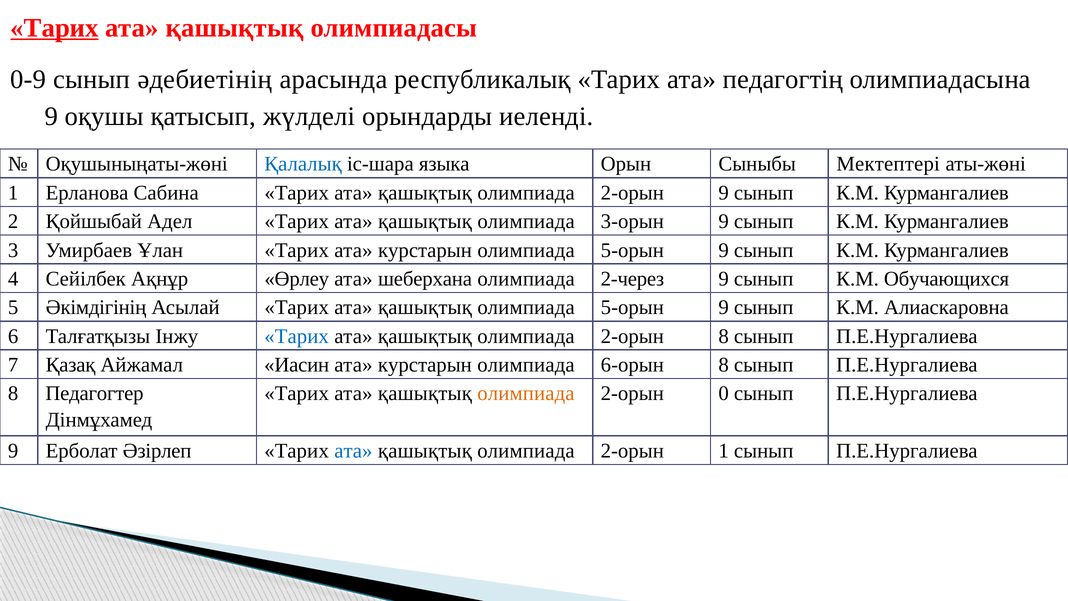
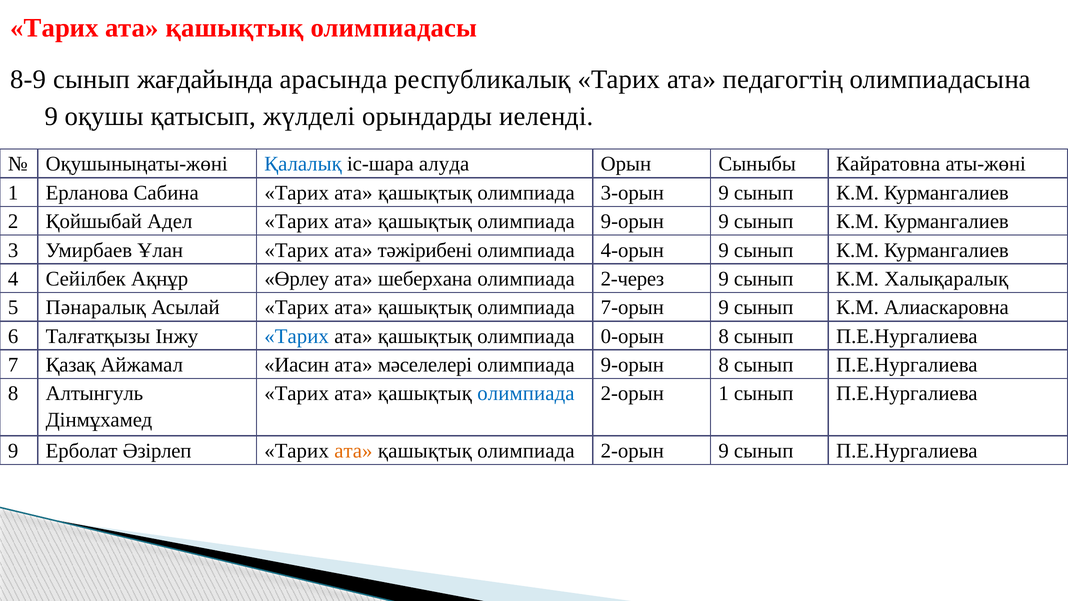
Тарих underline: present -> none (55, 28)
0-9: 0-9 -> 8-9 (28, 80)
әдебиетінің: әдебиетінің -> жағдайында (205, 80)
языка: языка -> алуда (444, 164)
Мектептері: Мектептері -> Кайратовна (888, 164)
2-орын: 2-орын -> 3-орын (632, 193)
қашықтық олимпиада 3-орын: 3-орын -> 9-орын (632, 221)
Тарих ата курстарын: курстарын -> тәжірибені (425, 250)
5-орын: 5-орын -> 4-орын (632, 250)
Обучающихся: Обучающихся -> Халықаралық (946, 279)
Әкімдігінің: Әкімдігінің -> Пәнаралық (96, 307)
қашықтық олимпиада 5-орын: 5-орын -> 7-орын (632, 307)
2-орын: 2-орын -> 0-орын (632, 336)
курстарын: курстарын -> мәселелері (425, 365)
6-орын: 6-орын -> 9-орын (632, 365)
Педагогтер: Педагогтер -> Алтынгуль (94, 393)
олимпиада colour: orange -> blue (526, 393)
2-орын 0: 0 -> 1 (724, 393)
ата colour: blue -> orange (353, 451)
2-орын 1: 1 -> 9 (724, 451)
